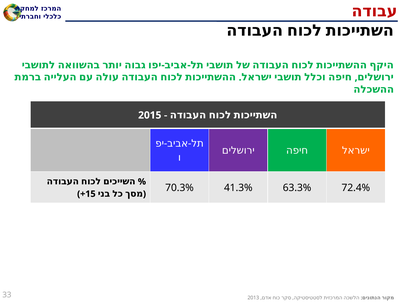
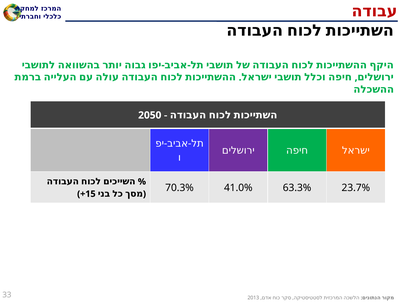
2015: 2015 -> 2050 (150, 115)
41.3%: 41.3% -> 41.0% (238, 188)
72.4%: 72.4% -> 23.7% (356, 188)
